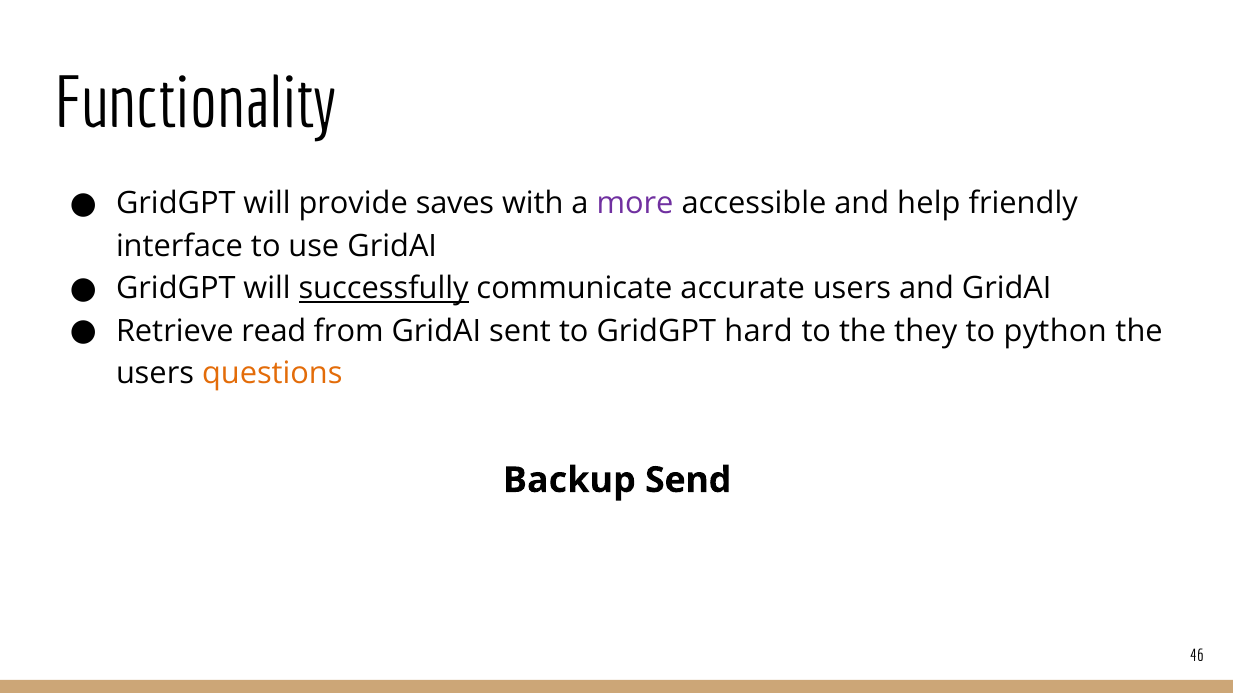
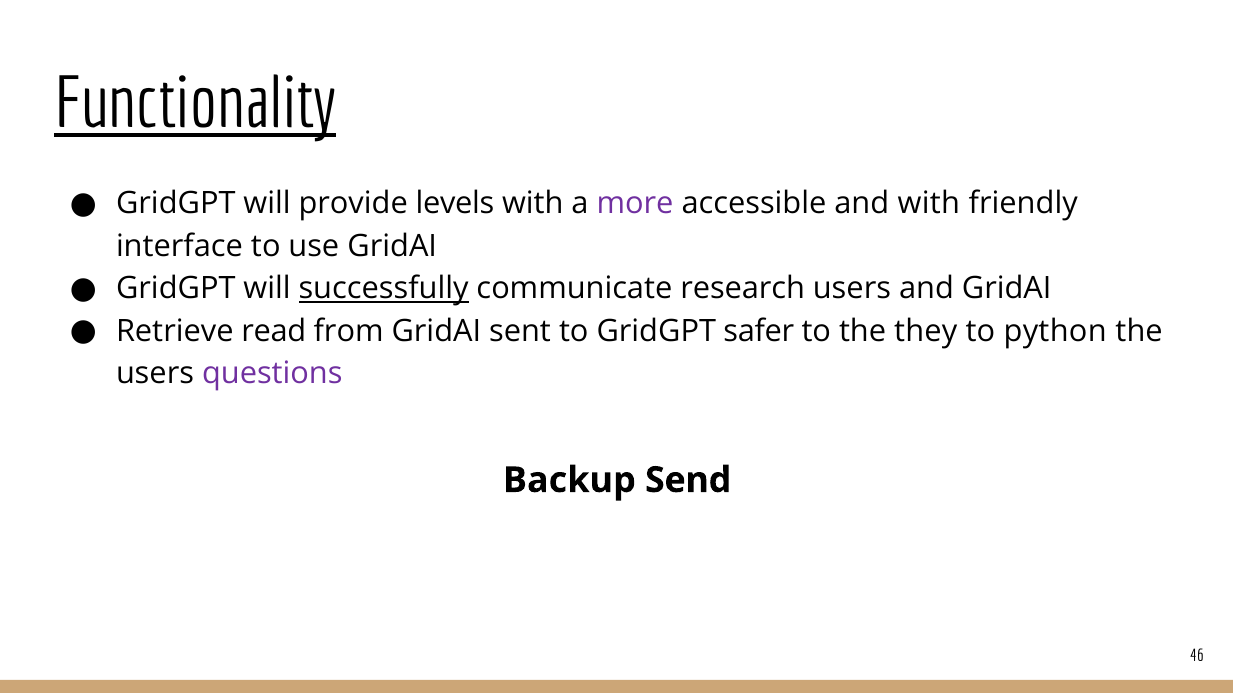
Functionality underline: none -> present (195, 104)
saves: saves -> levels (455, 204)
and help: help -> with (929, 204)
accurate: accurate -> research (743, 289)
hard: hard -> safer (759, 331)
questions colour: orange -> purple (272, 374)
